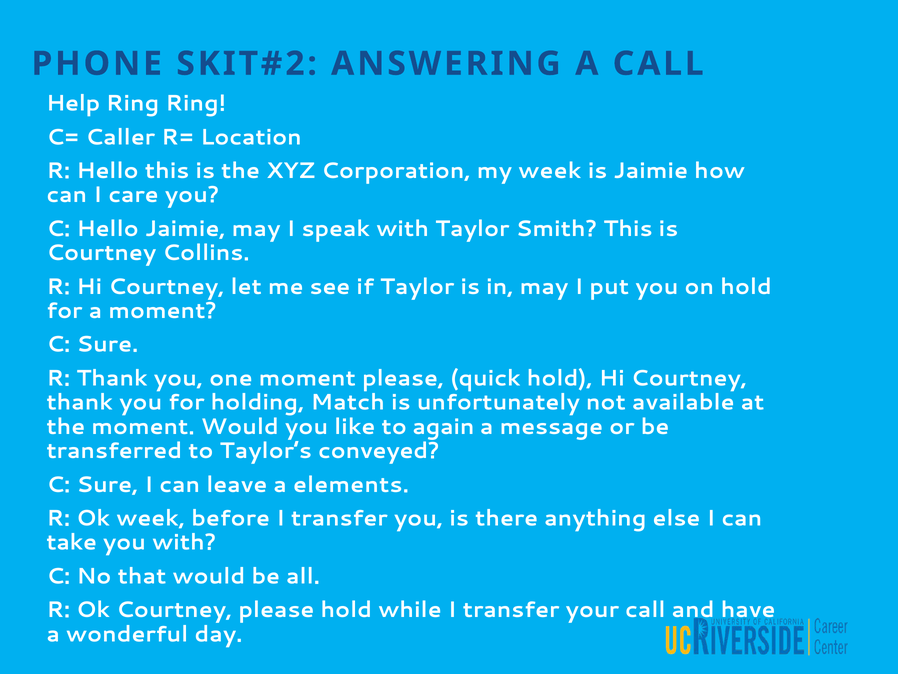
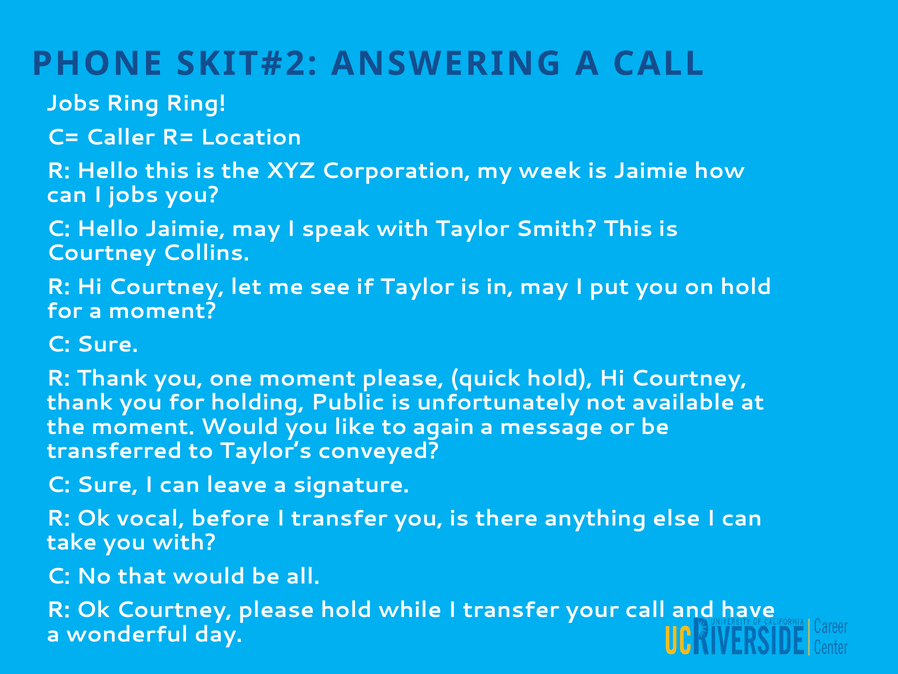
Help: Help -> Jobs (73, 103)
I care: care -> jobs (133, 195)
Match: Match -> Public (348, 402)
elements: elements -> signature (351, 484)
Ok week: week -> vocal (151, 518)
